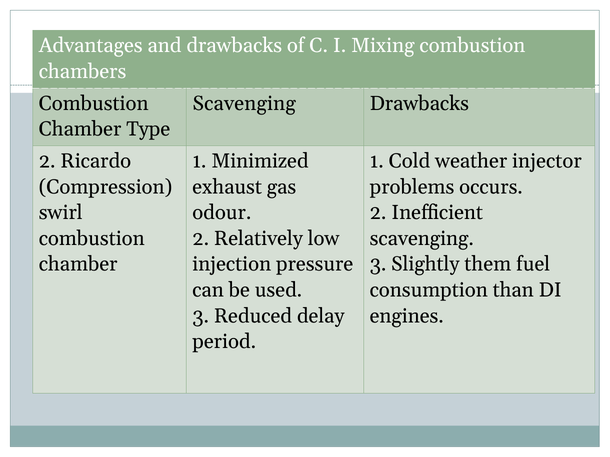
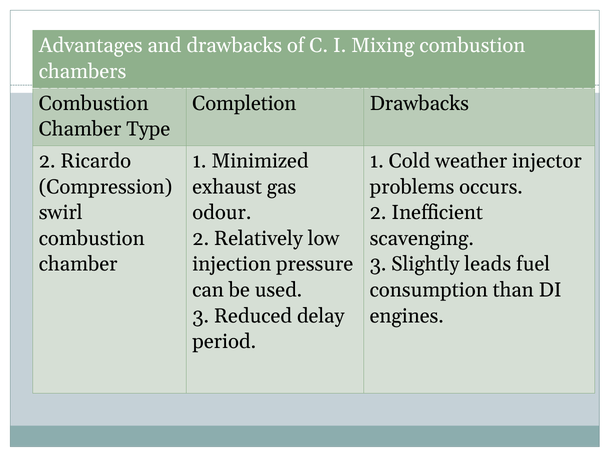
Scavenging: Scavenging -> Completion (244, 103)
them: them -> leads (488, 265)
